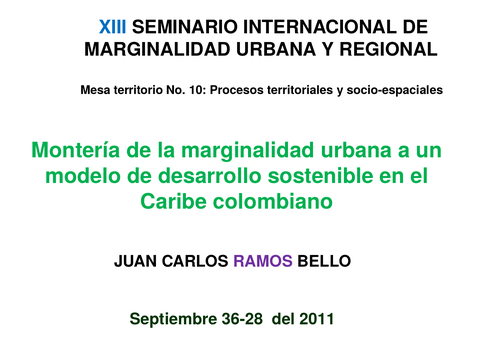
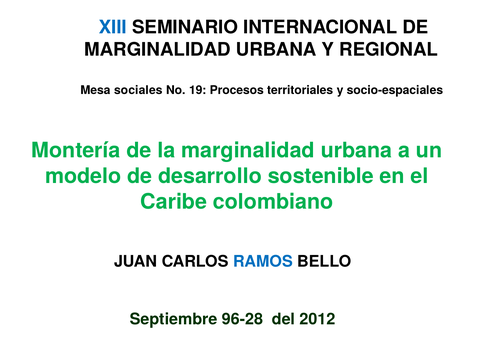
territorio: territorio -> sociales (138, 90)
10: 10 -> 19 (198, 90)
RAMOS colour: purple -> blue (263, 262)
36-28: 36-28 -> 96-28 (242, 320)
2011: 2011 -> 2012 (317, 320)
